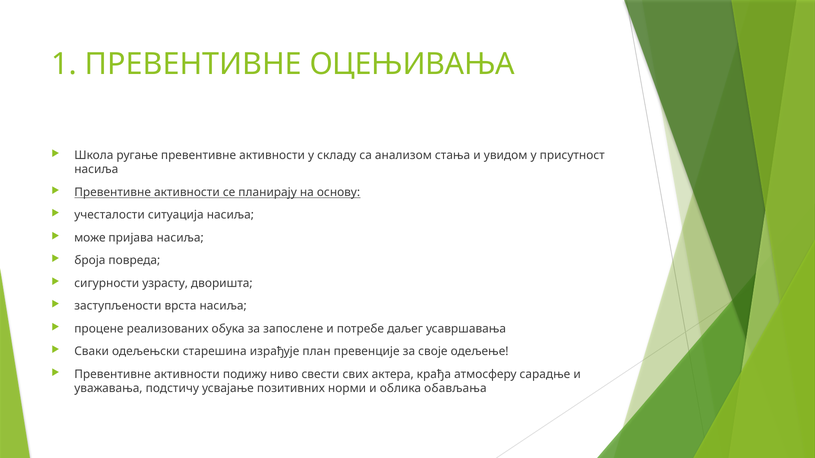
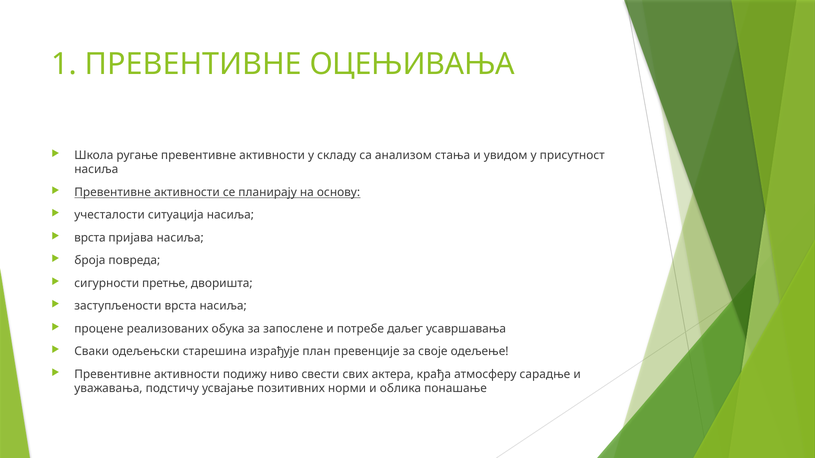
може: може -> врста (90, 238)
узрасту: узрасту -> претње (165, 284)
обављања: обављања -> понашање (455, 389)
